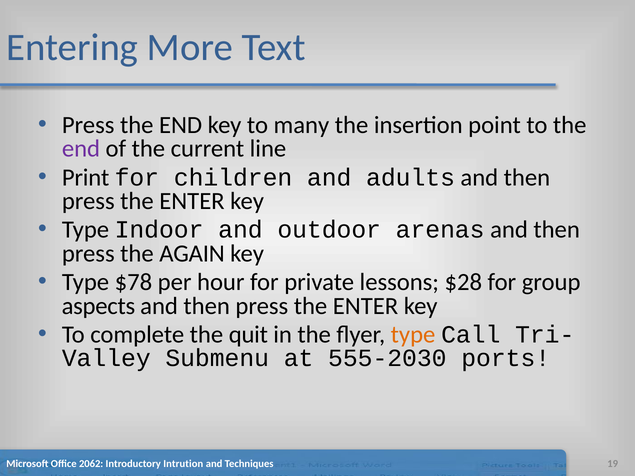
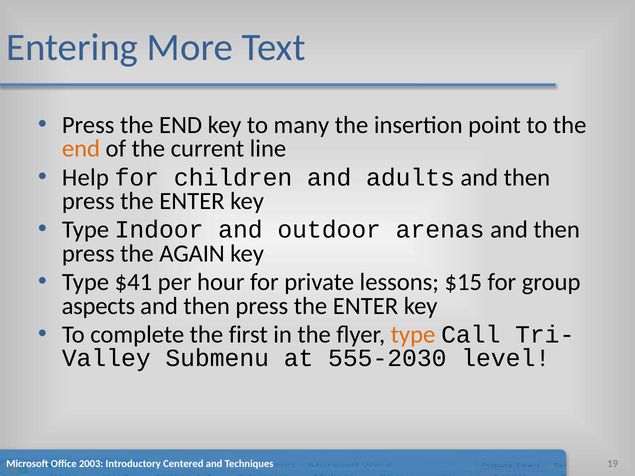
end colour: purple -> orange (81, 149)
Print: Print -> Help (85, 178)
$78: $78 -> $41 (133, 282)
$28: $28 -> $15 (463, 282)
quit: quit -> first (248, 335)
ports: ports -> level (506, 358)
2062: 2062 -> 2003 (91, 464)
Intrution: Intrution -> Centered (183, 464)
